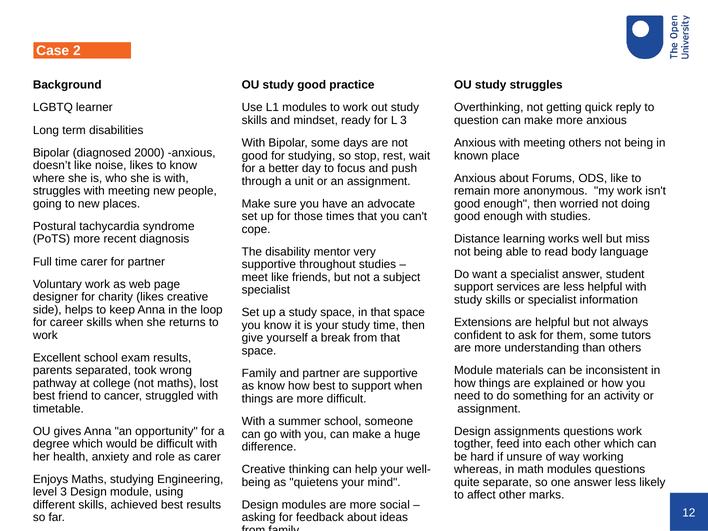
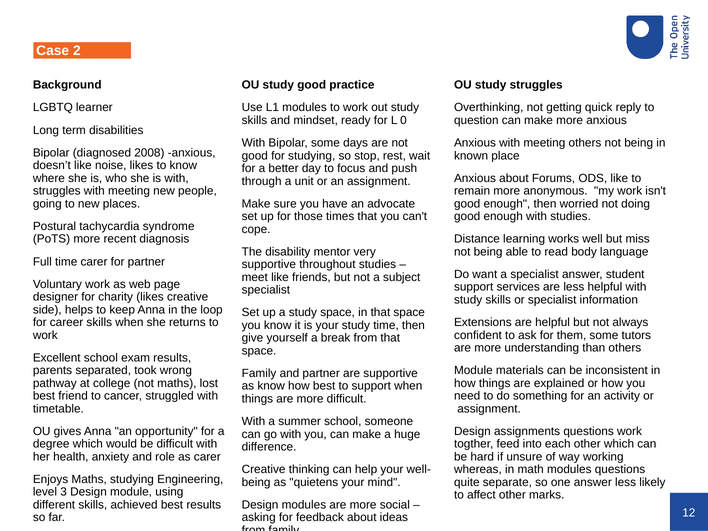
L 3: 3 -> 0 (404, 120)
2000: 2000 -> 2008 (149, 153)
